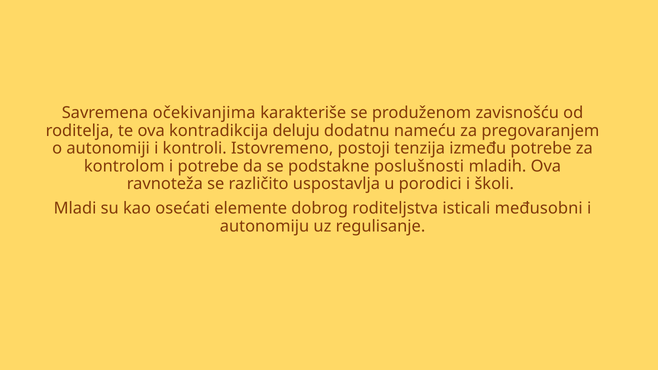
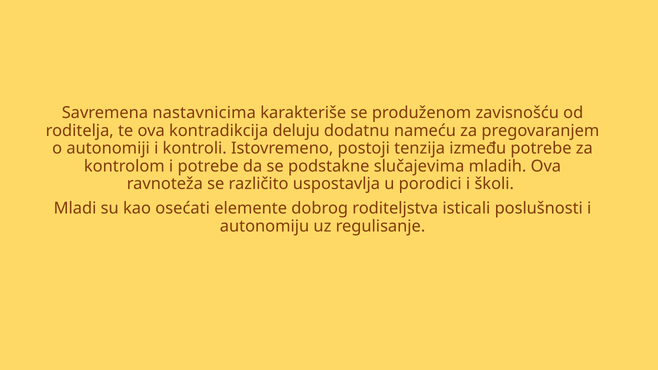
očekivanjima: očekivanjima -> nastavnicima (204, 113)
poslušnosti: poslušnosti -> slučajevima (419, 166)
međusobni: međusobni -> poslušnosti (539, 209)
